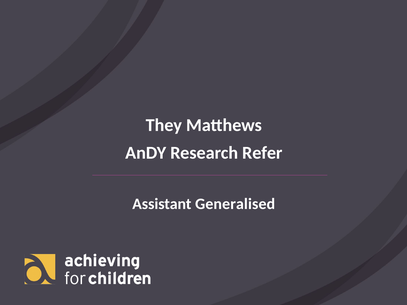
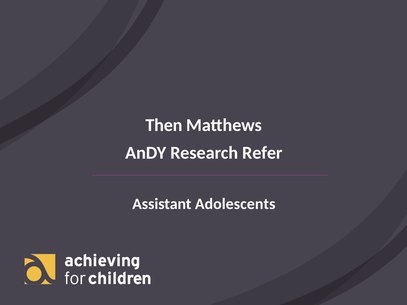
They: They -> Then (164, 125)
Generalised: Generalised -> Adolescents (235, 204)
